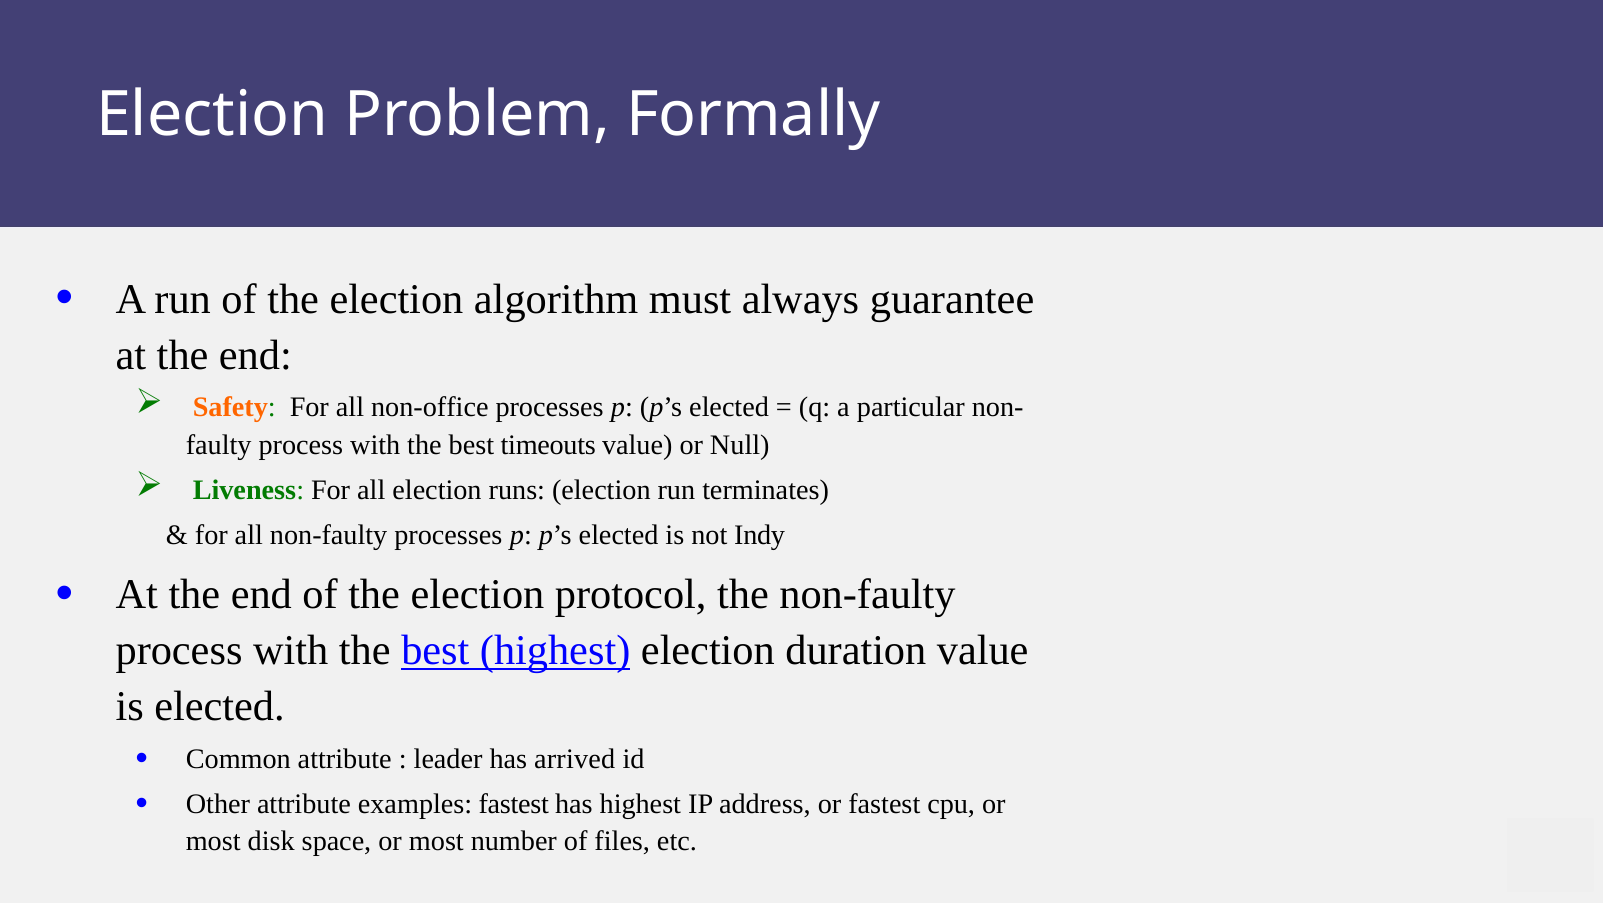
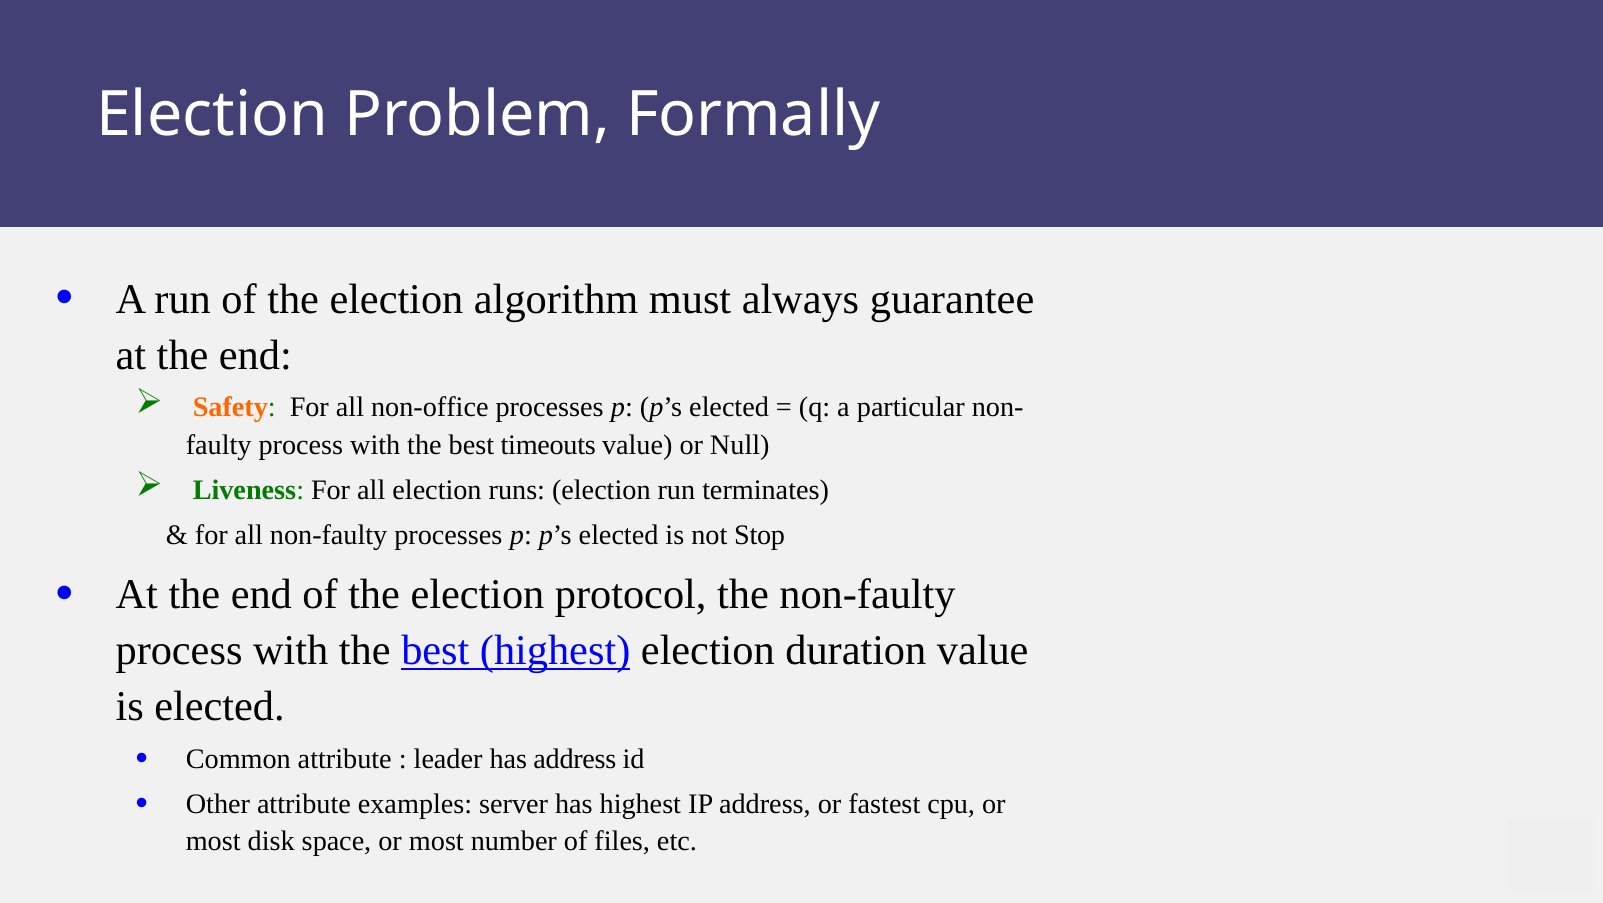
Indy: Indy -> Stop (760, 535)
has arrived: arrived -> address (575, 759)
examples fastest: fastest -> server (514, 804)
